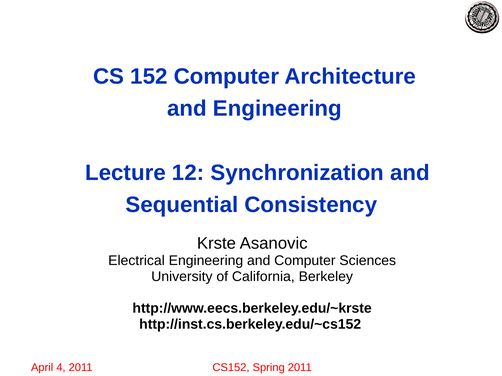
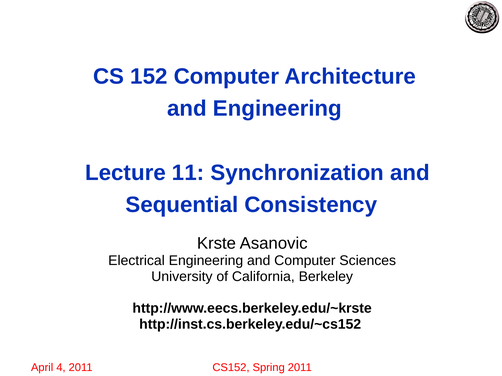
12: 12 -> 11 (188, 173)
